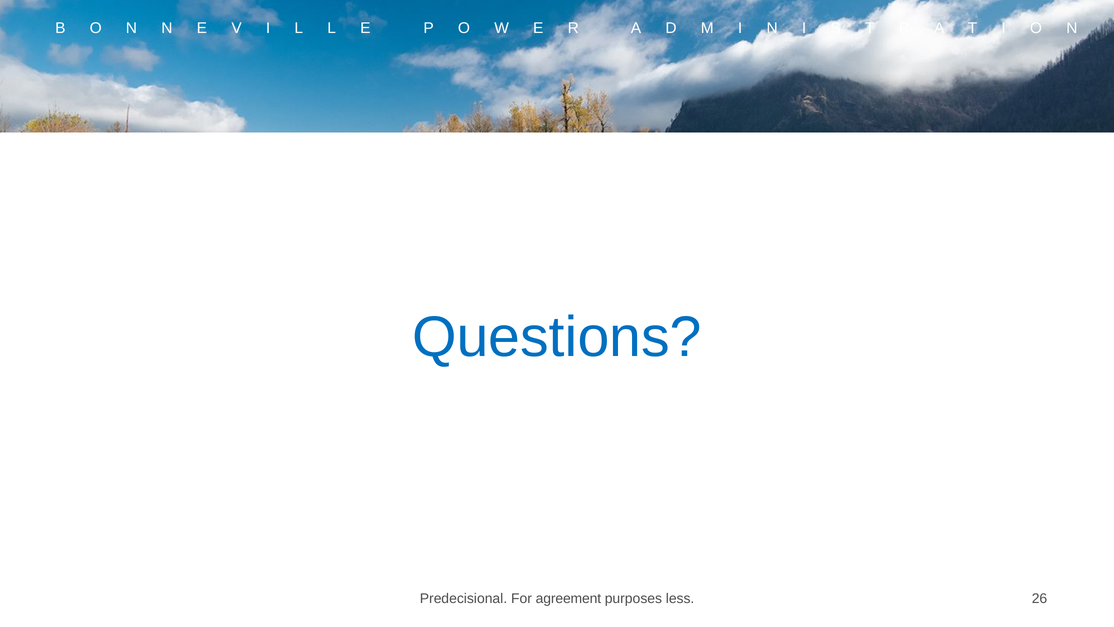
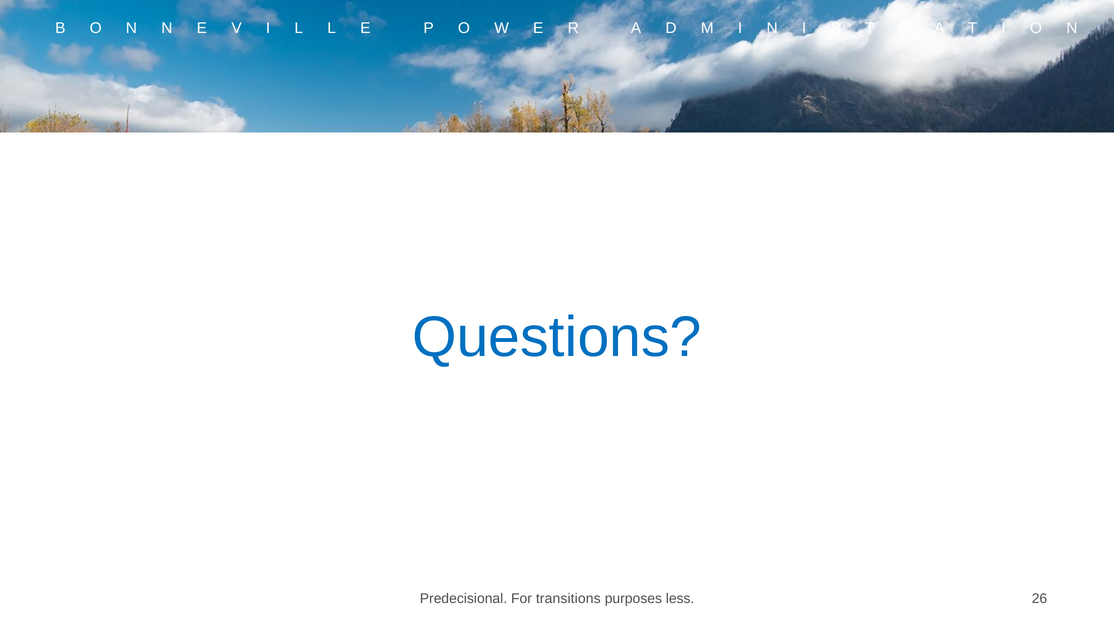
agreement: agreement -> transitions (568, 598)
